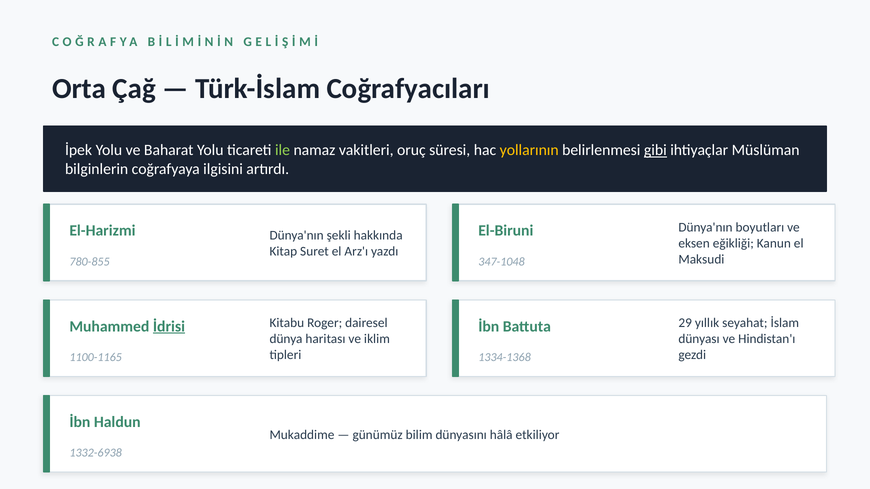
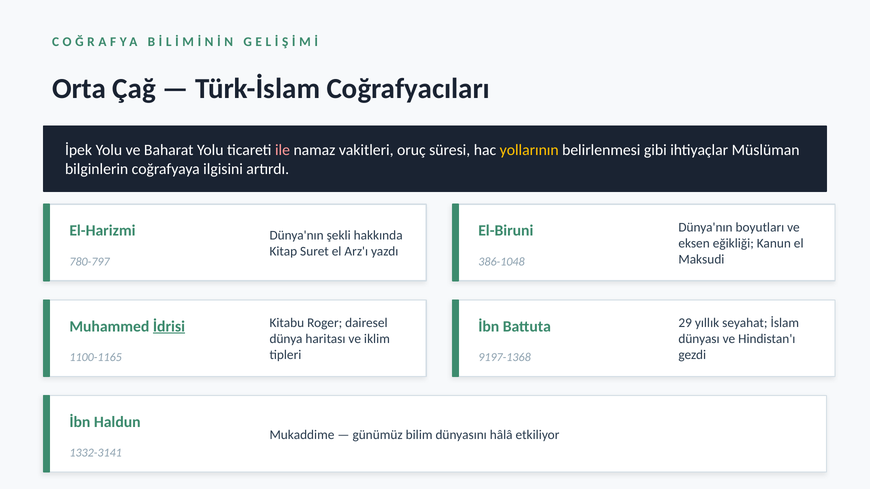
ile colour: light green -> pink (283, 150)
gibi underline: present -> none (655, 150)
780-855: 780-855 -> 780-797 (90, 262)
347-1048: 347-1048 -> 386-1048 (502, 262)
1334-1368: 1334-1368 -> 9197-1368 (505, 358)
1332-6938: 1332-6938 -> 1332-3141 (96, 453)
